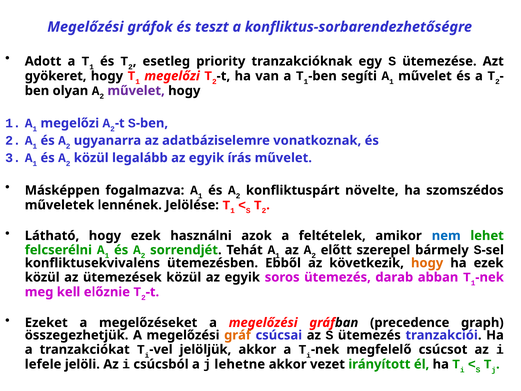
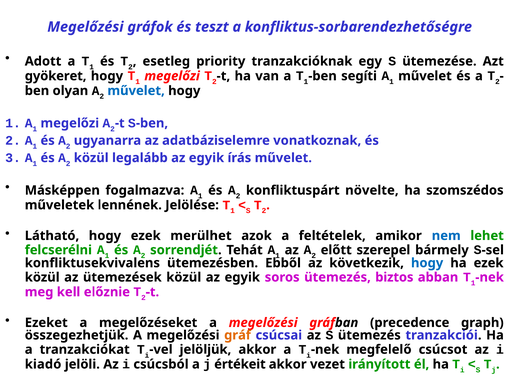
művelet colour: purple -> blue (136, 91)
használni: használni -> merülhet (201, 236)
hogy colour: orange -> blue (427, 263)
darab: darab -> biztos (394, 277)
lefele: lefele -> kiadó (43, 364)
lehetne: lehetne -> értékeit (240, 364)
